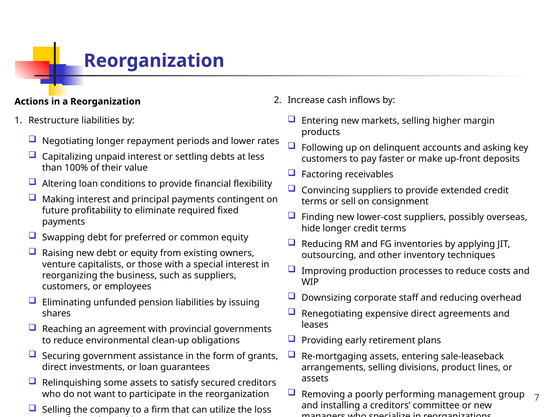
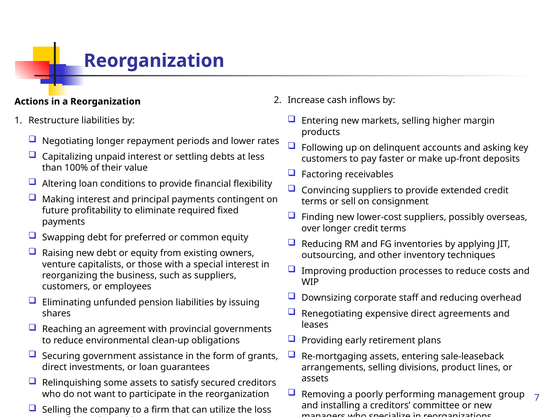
hide: hide -> over (311, 228)
